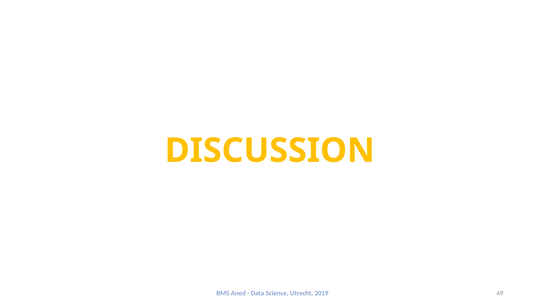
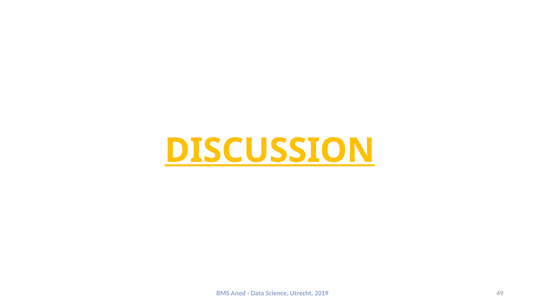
DISCUSSION underline: none -> present (270, 150)
